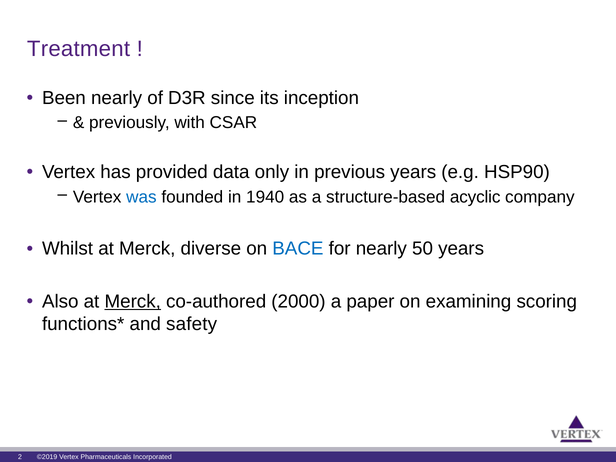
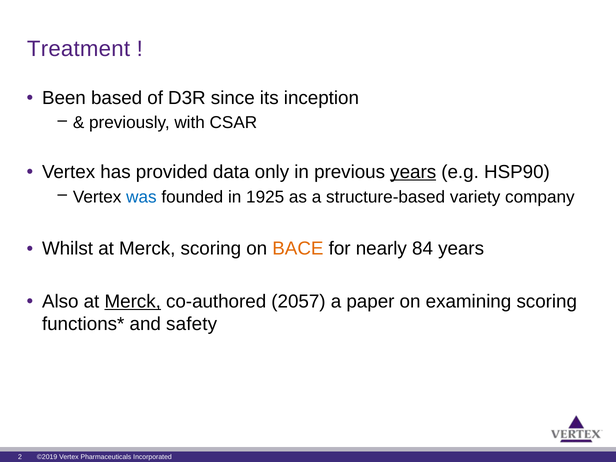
Been nearly: nearly -> based (117, 98)
years underline: none -> present (413, 172)
1940: 1940 -> 1925 (265, 197)
acyclic: acyclic -> variety (475, 197)
Merck diverse: diverse -> scoring (211, 249)
BACE colour: blue -> orange (298, 249)
50: 50 -> 84 (423, 249)
2000: 2000 -> 2057 (298, 301)
